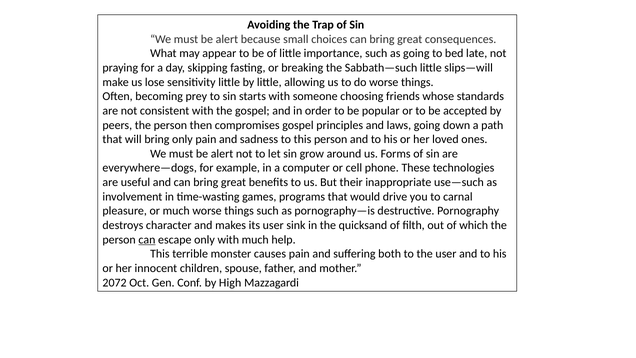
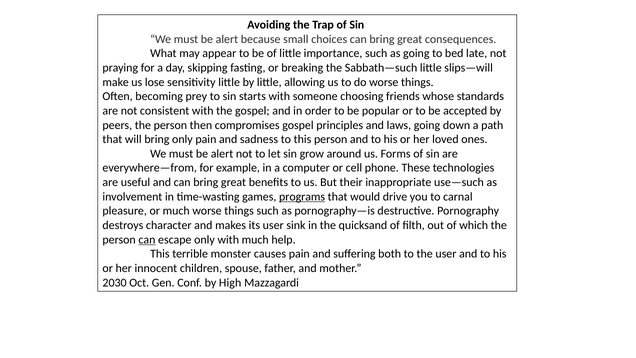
everywhere—dogs: everywhere—dogs -> everywhere—from (150, 168)
programs underline: none -> present (302, 197)
2072: 2072 -> 2030 (115, 282)
